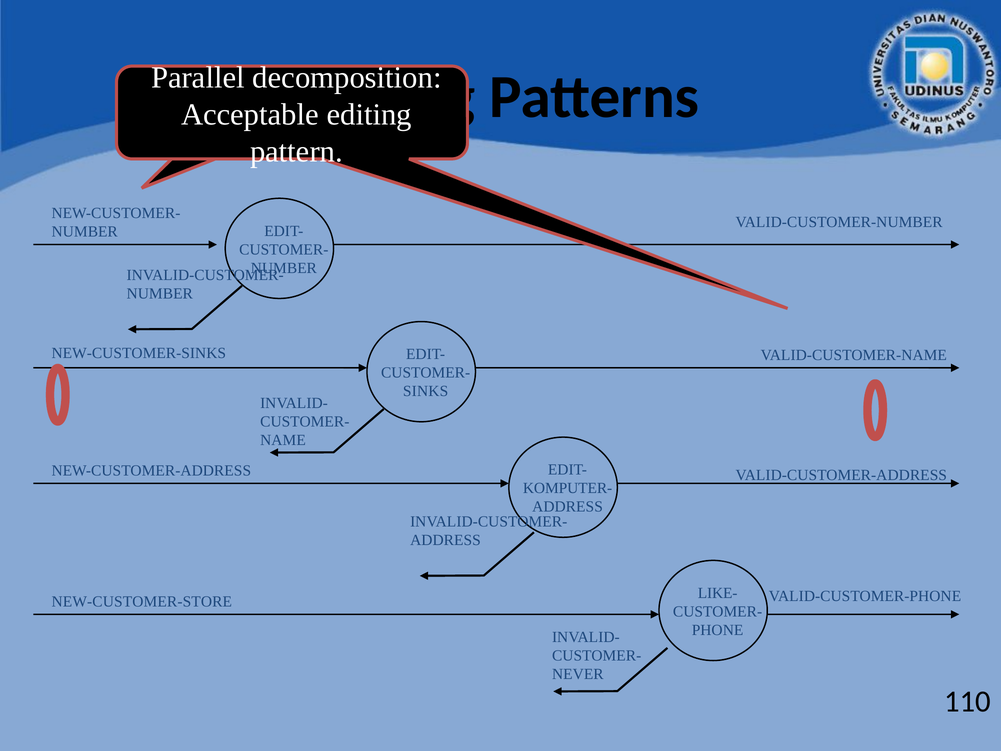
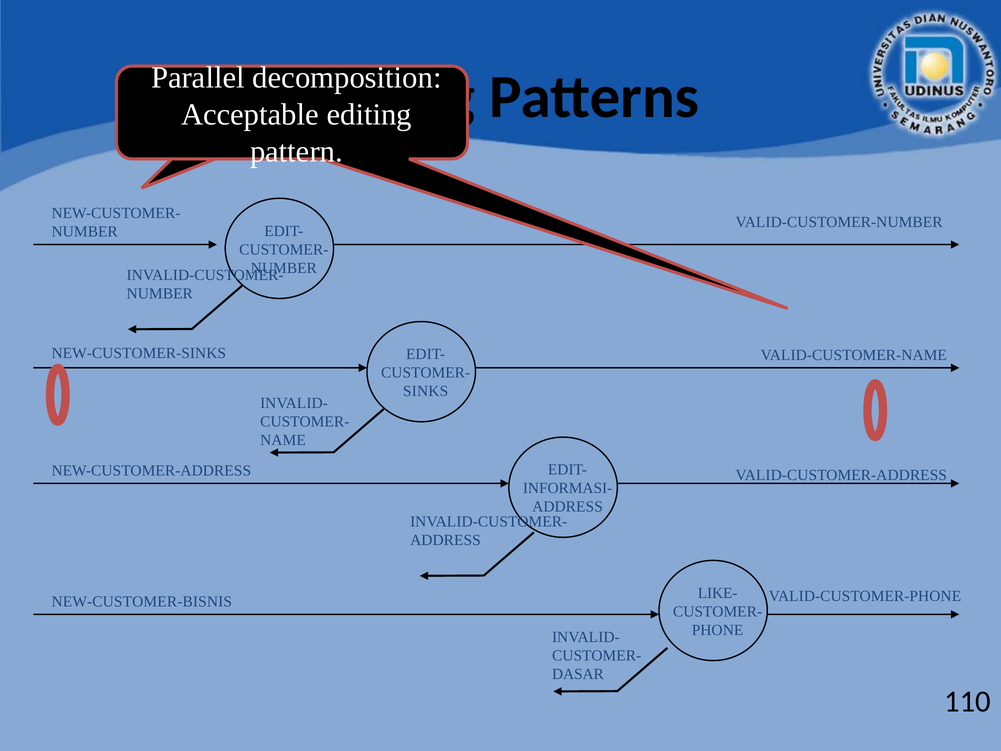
KOMPUTER-: KOMPUTER- -> INFORMASI- (568, 488)
NEW-CUSTOMER-STORE: NEW-CUSTOMER-STORE -> NEW-CUSTOMER-BISNIS (142, 601)
NEVER: NEVER -> DASAR (578, 674)
